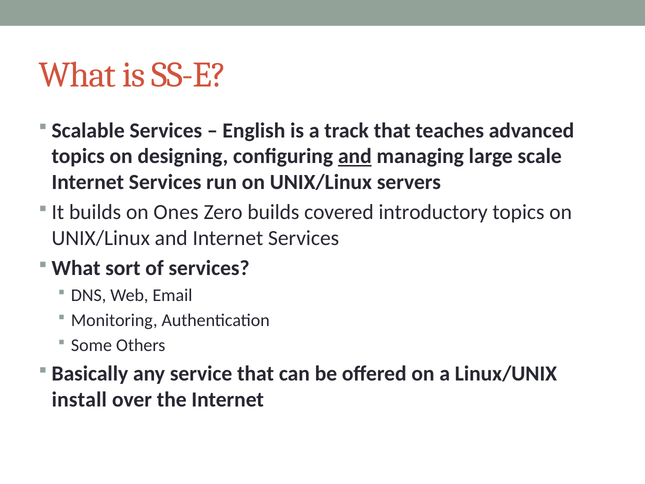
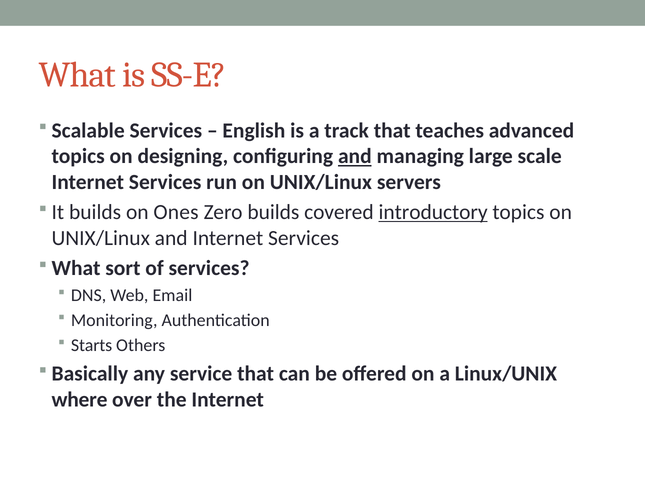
introductory underline: none -> present (433, 212)
Some: Some -> Starts (92, 345)
install: install -> where (79, 399)
